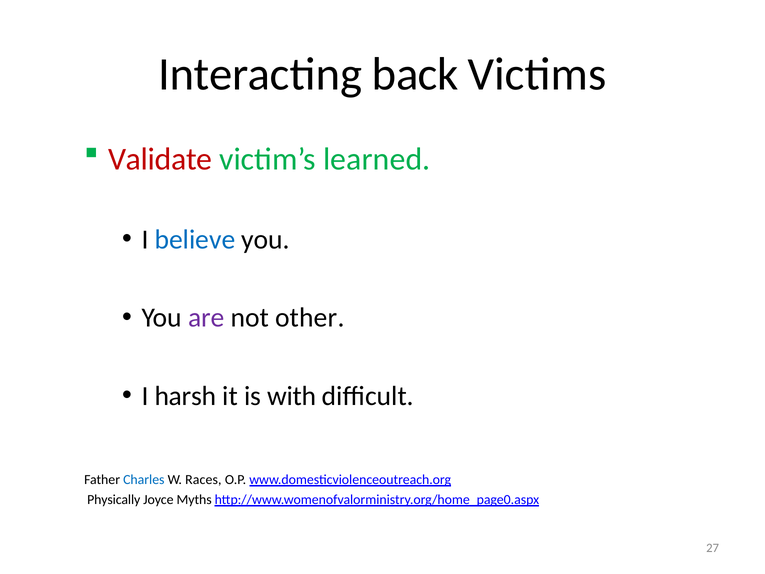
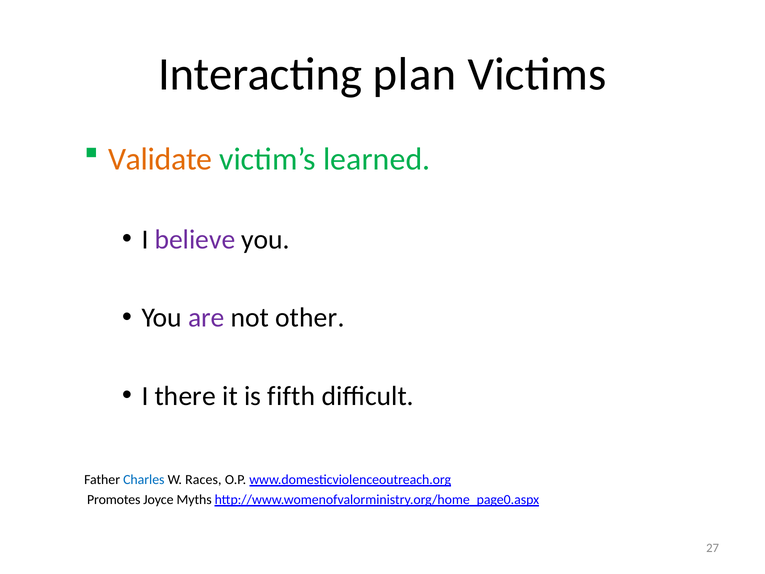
back: back -> plan (415, 74)
Validate colour: red -> orange (160, 159)
believe colour: blue -> purple (195, 240)
harsh: harsh -> there (185, 396)
with: with -> fifth (291, 396)
Physically: Physically -> Promotes (114, 499)
